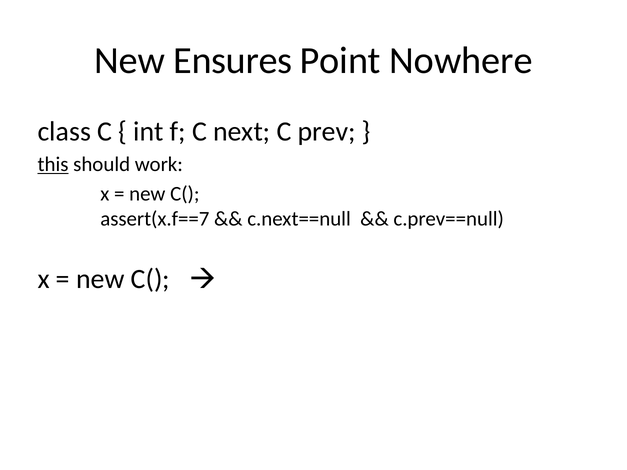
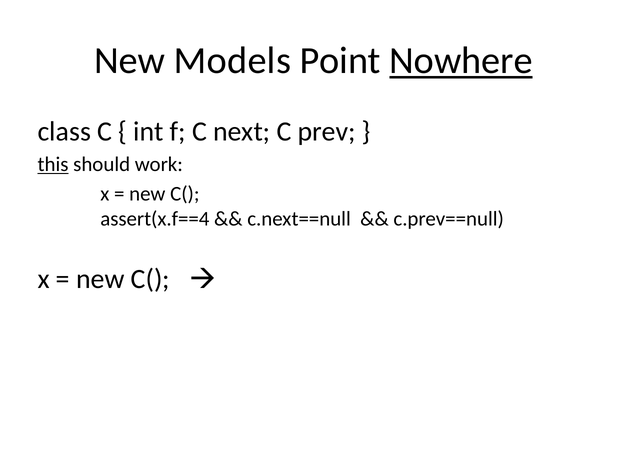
Ensures: Ensures -> Models (232, 61)
Nowhere underline: none -> present (461, 61)
assert(x.f==7: assert(x.f==7 -> assert(x.f==4 (155, 219)
